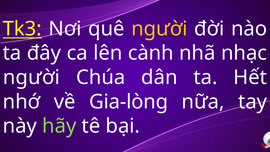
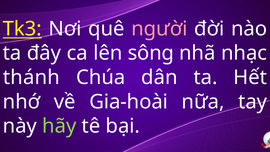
người colour: yellow -> pink (159, 29)
cành: cành -> sông (151, 53)
người: người -> thánh (31, 77)
Gia-lòng: Gia-lòng -> Gia-hoài (129, 102)
